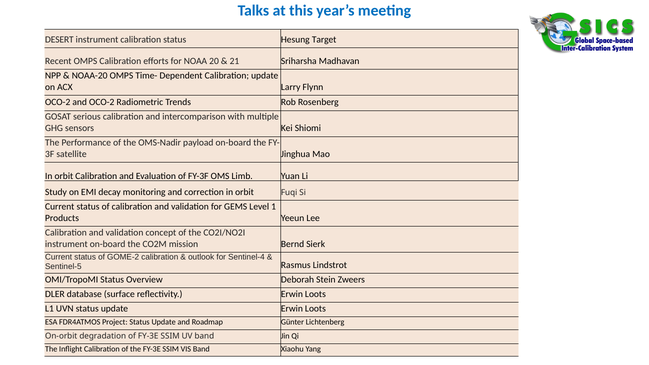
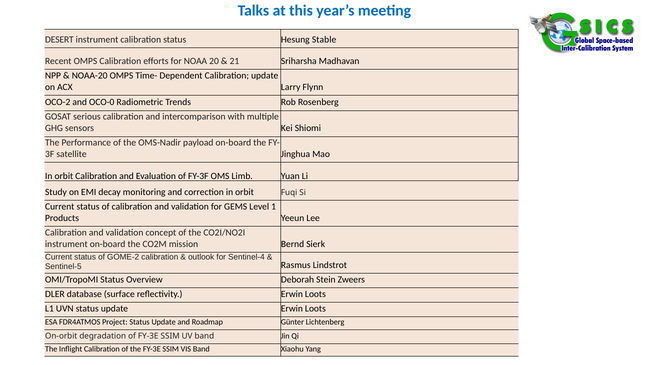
Target: Target -> Stable (324, 39)
and OCO-2: OCO-2 -> OCO-0 (102, 102)
